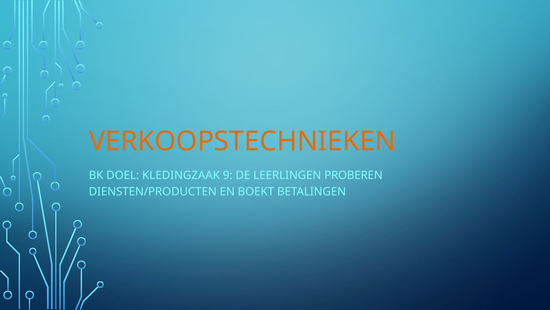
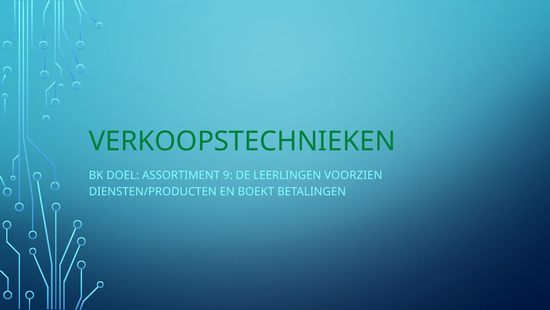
VERKOOPSTECHNIEKEN colour: orange -> green (242, 141)
KLEDINGZAAK: KLEDINGZAAK -> ASSORTIMENT (181, 175)
PROBEREN: PROBEREN -> VOORZIEN (353, 175)
